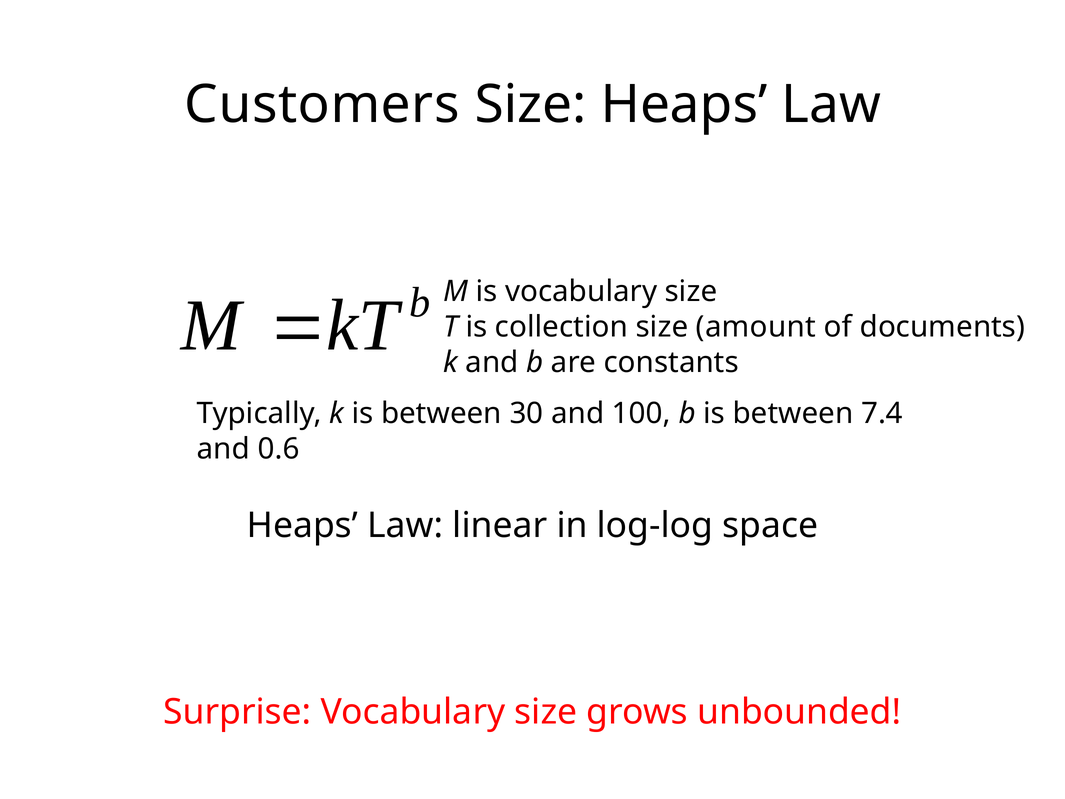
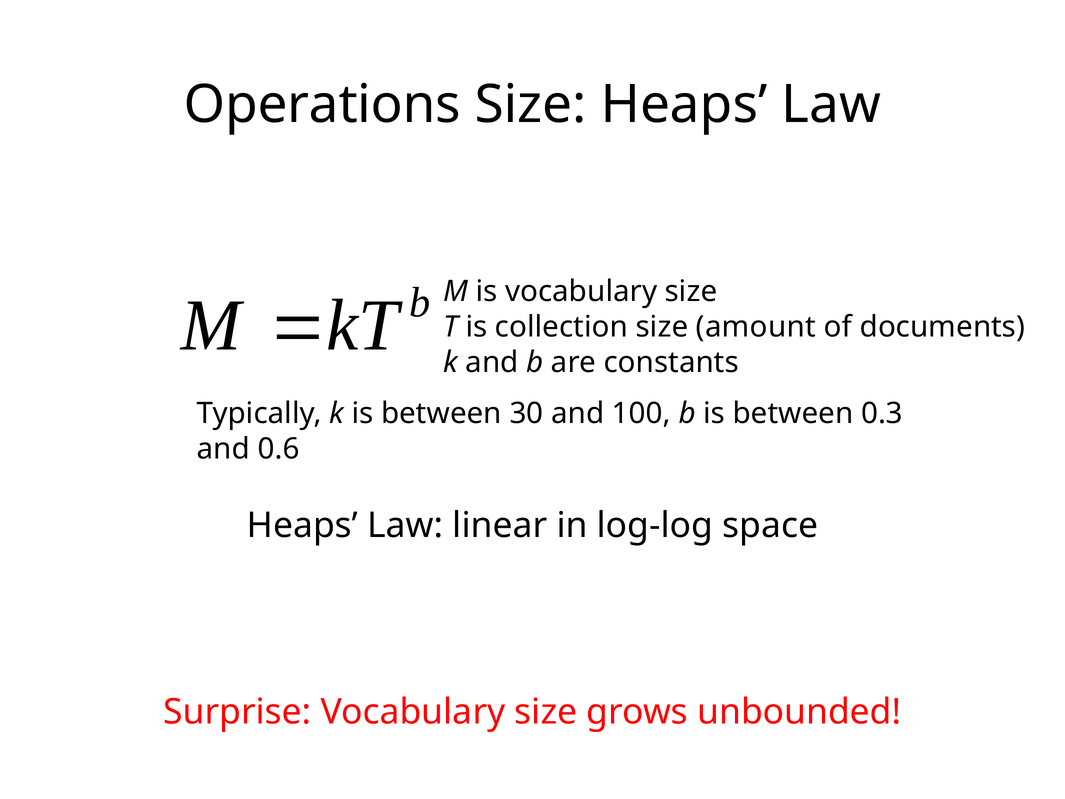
Customers: Customers -> Operations (322, 105)
7.4: 7.4 -> 0.3 (882, 413)
